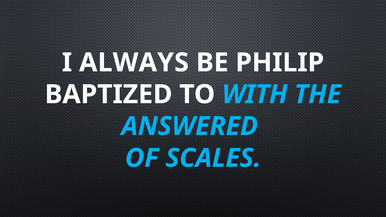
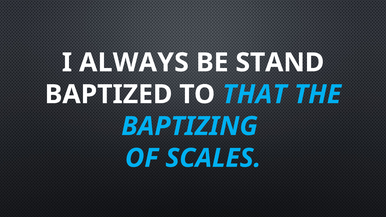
PHILIP: PHILIP -> STAND (280, 63)
WITH: WITH -> THAT (255, 94)
ANSWERED: ANSWERED -> BAPTIZING (190, 126)
